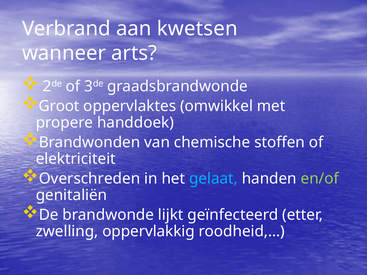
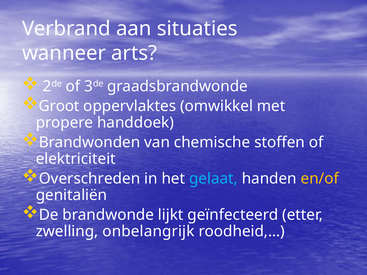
kwetsen: kwetsen -> situaties (197, 29)
en/of colour: light green -> yellow (320, 179)
oppervlakkig: oppervlakkig -> onbelangrijk (148, 232)
